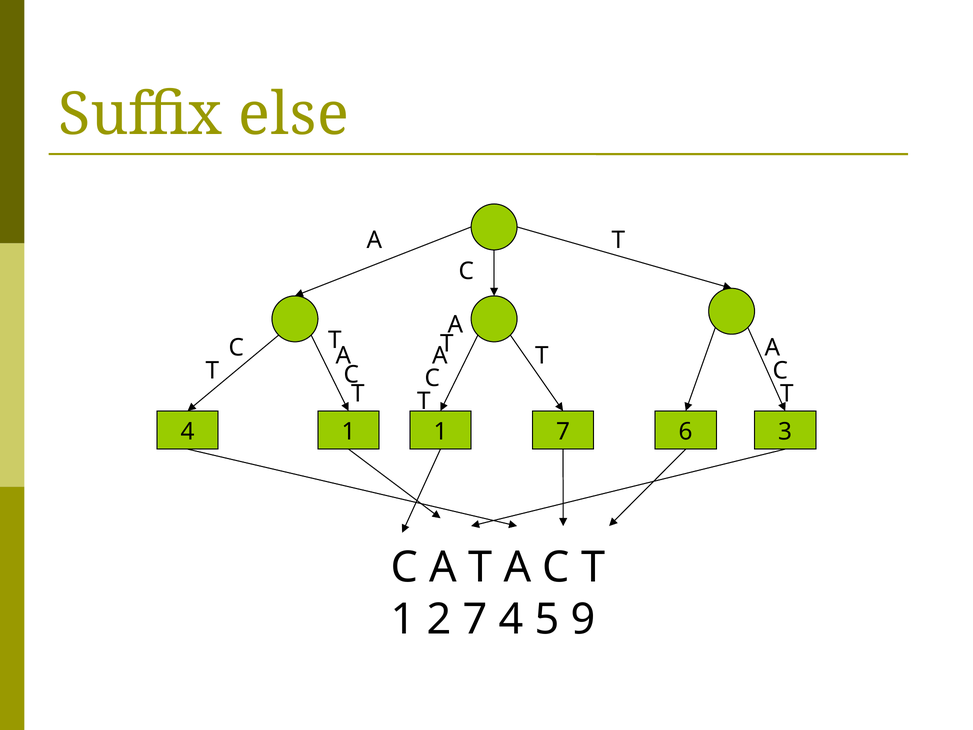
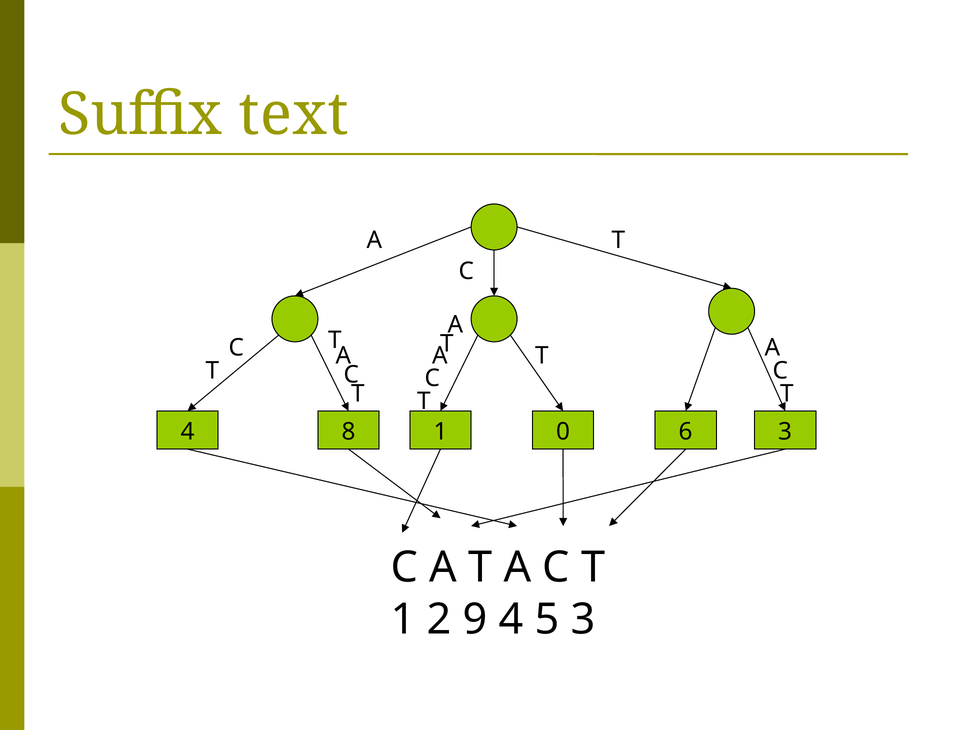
else: else -> text (294, 114)
4 1: 1 -> 8 (349, 432)
1 7: 7 -> 0 (563, 432)
2 7: 7 -> 9 (475, 619)
5 9: 9 -> 3 (583, 619)
